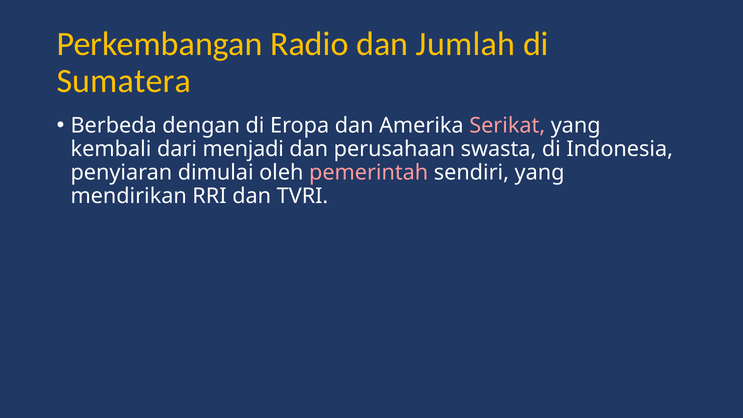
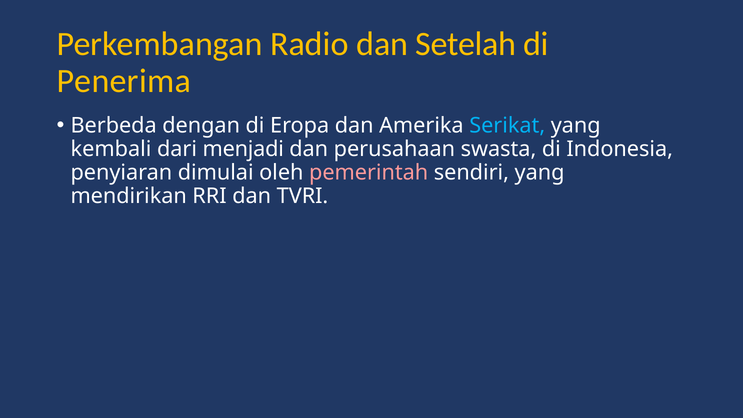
Jumlah: Jumlah -> Setelah (466, 44)
Sumatera: Sumatera -> Penerima (124, 81)
Serikat colour: pink -> light blue (507, 126)
